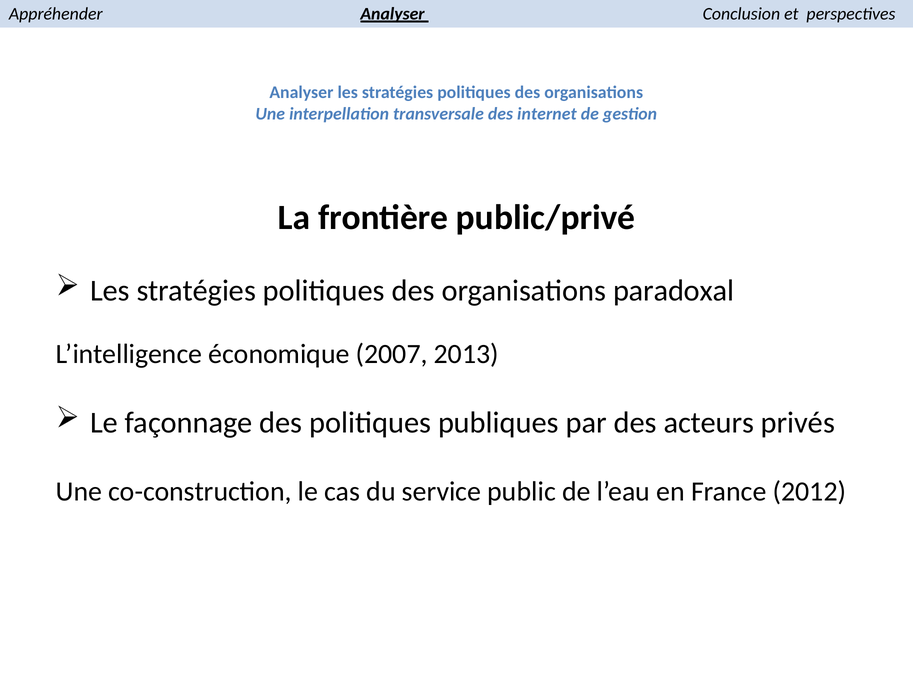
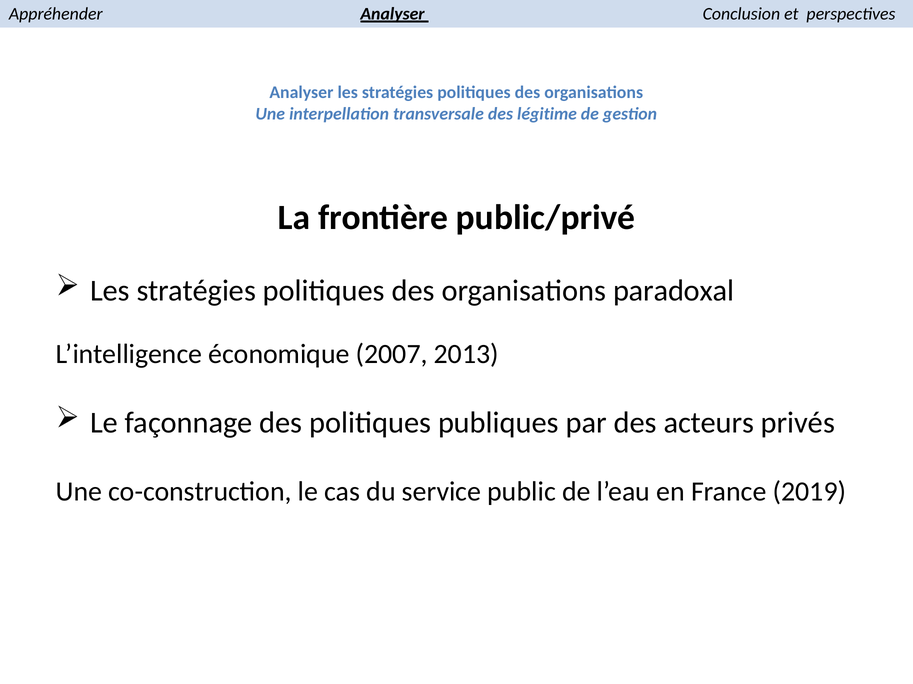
internet: internet -> légitime (547, 114)
2012: 2012 -> 2019 (809, 492)
